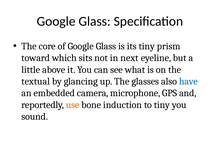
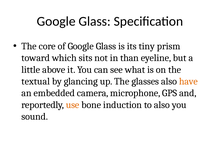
next: next -> than (130, 58)
have colour: blue -> orange (188, 81)
to tiny: tiny -> also (162, 105)
